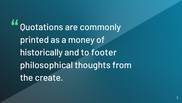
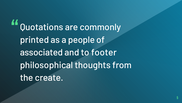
money: money -> people (81, 40)
historically: historically -> associated (41, 52)
